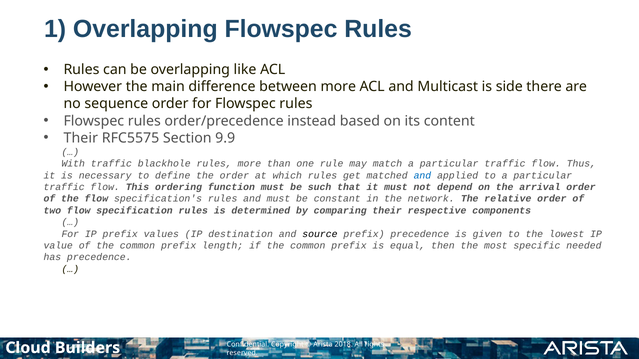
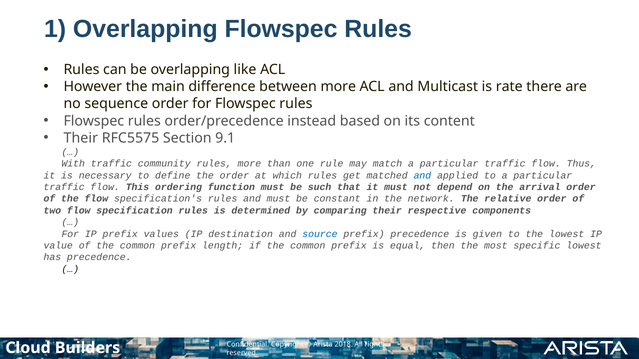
side: side -> rate (509, 87)
9.9: 9.9 -> 9.1 (225, 138)
blackhole: blackhole -> community (164, 164)
source colour: black -> blue (320, 234)
specific needed: needed -> lowest (584, 246)
